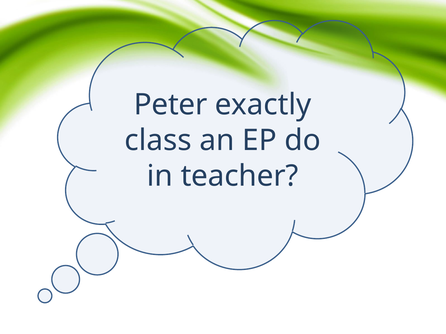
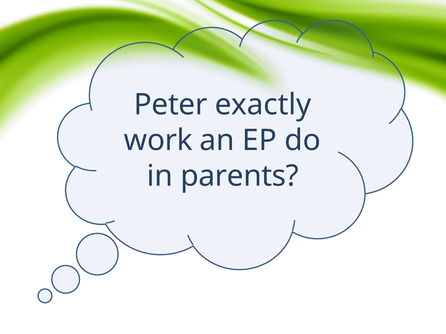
class: class -> work (158, 141)
teacher: teacher -> parents (240, 176)
